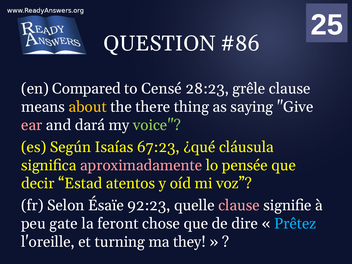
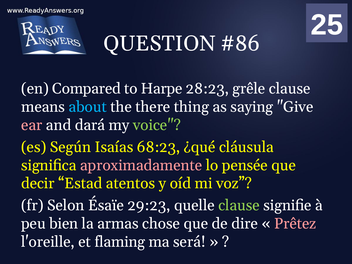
Censé: Censé -> Harpe (162, 89)
about colour: yellow -> light blue (88, 107)
67:23: 67:23 -> 68:23 (159, 147)
92:23: 92:23 -> 29:23 (149, 205)
clause colour: pink -> light green (239, 205)
gate: gate -> bien (64, 224)
feront: feront -> armas (118, 224)
Prêtez colour: light blue -> pink (295, 224)
turning: turning -> flaming (120, 242)
they: they -> será (190, 242)
